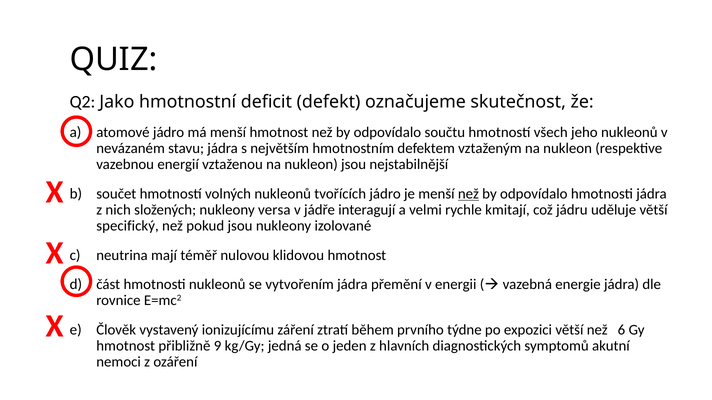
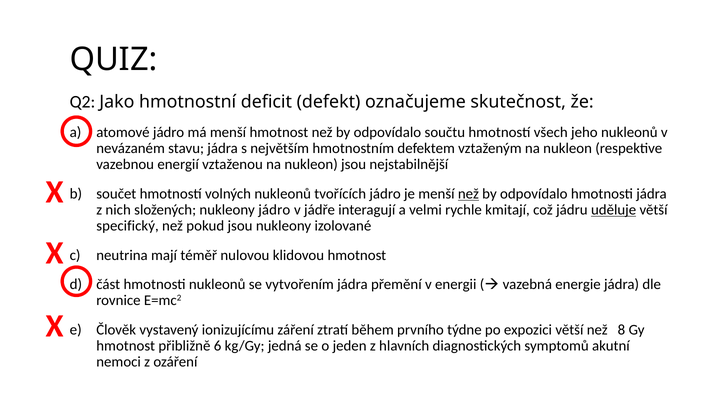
nukleony versa: versa -> jádro (274, 210)
uděluje underline: none -> present (614, 210)
6: 6 -> 8 (621, 330)
9: 9 -> 6 (218, 346)
